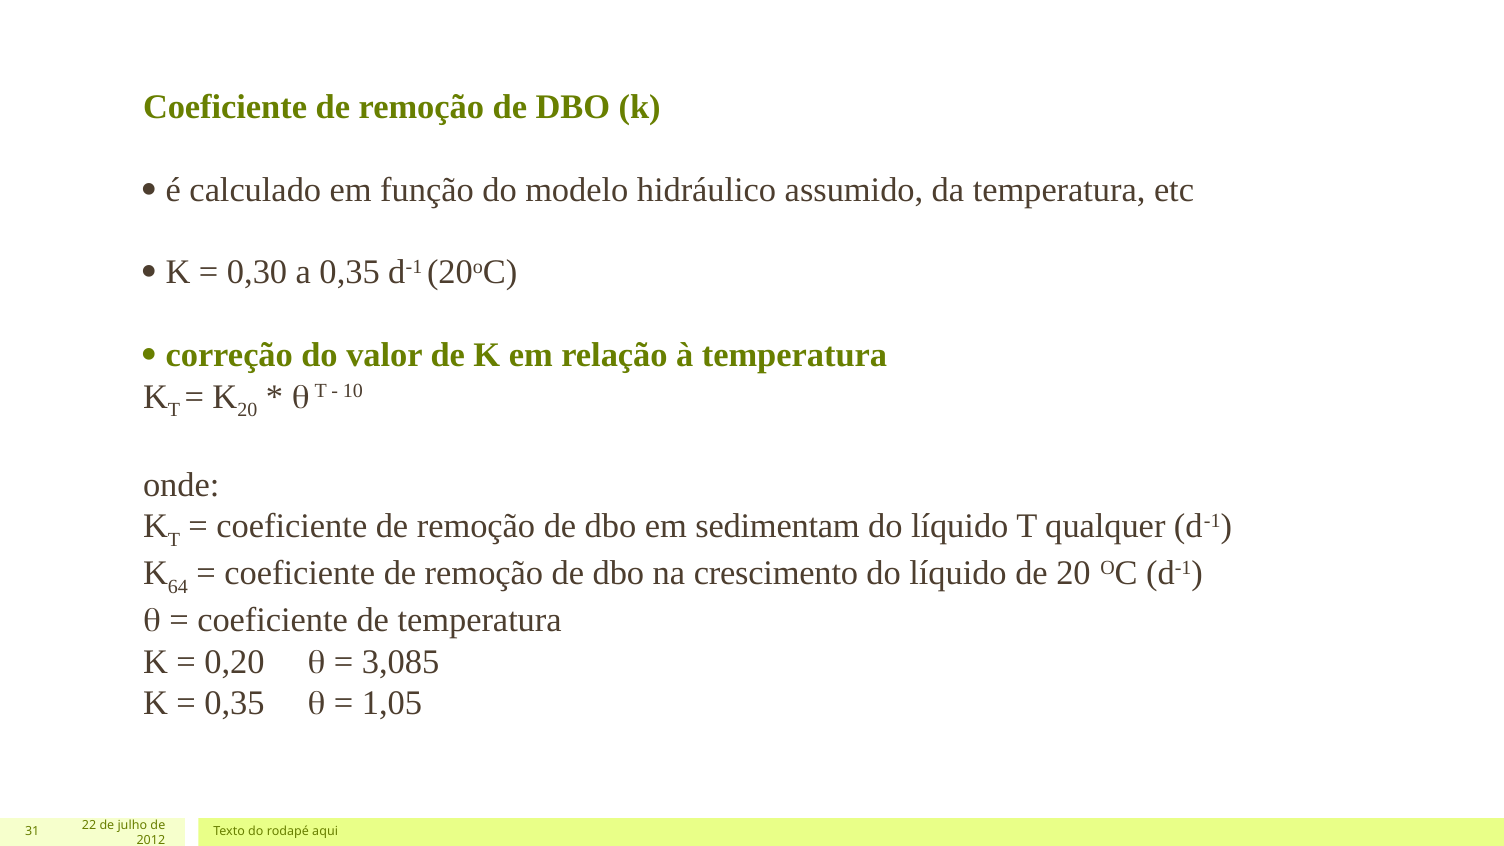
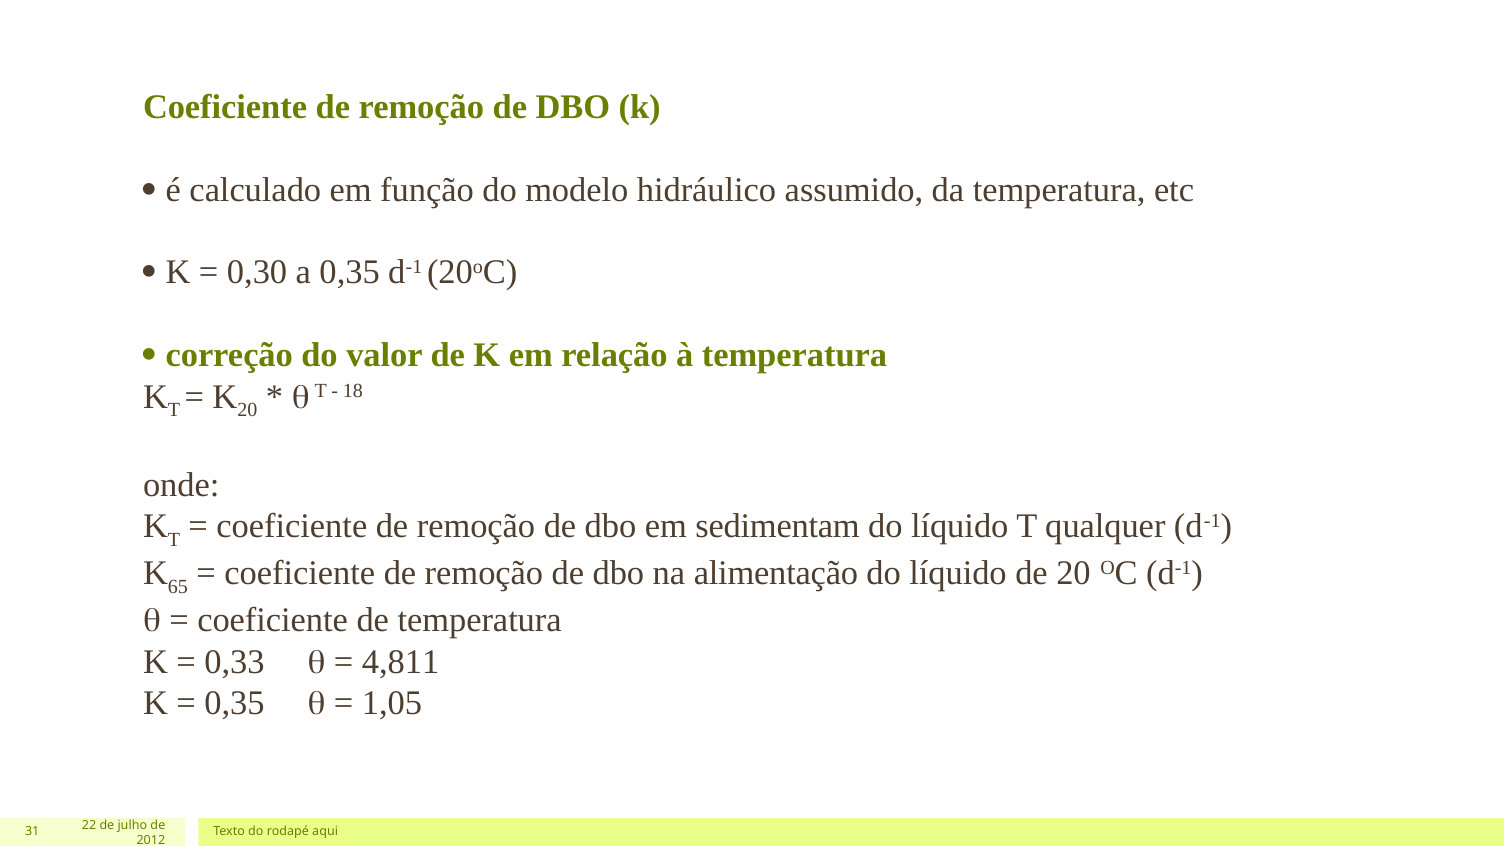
10: 10 -> 18 (353, 391)
64: 64 -> 65 (178, 587)
crescimento: crescimento -> alimentação (776, 573)
0,20: 0,20 -> 0,33 (234, 662)
3,085: 3,085 -> 4,811 (401, 662)
